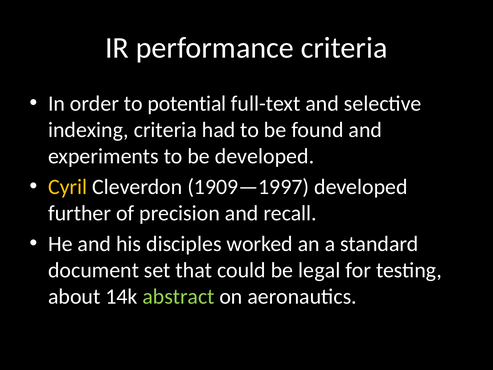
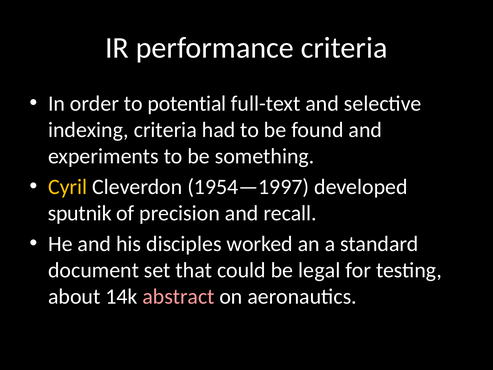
be developed: developed -> something (265, 156)
1909—1997: 1909—1997 -> 1954—1997 (248, 187)
further: further -> sputnik (80, 213)
abstract colour: light green -> pink (179, 296)
